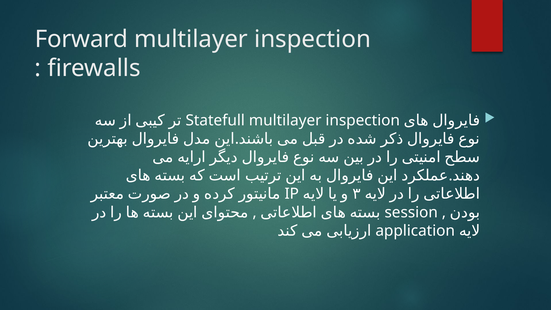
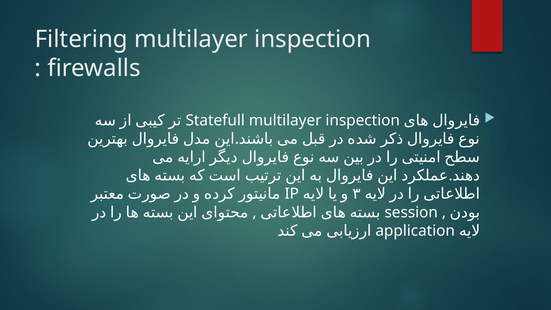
Forward: Forward -> Filtering (81, 39)
